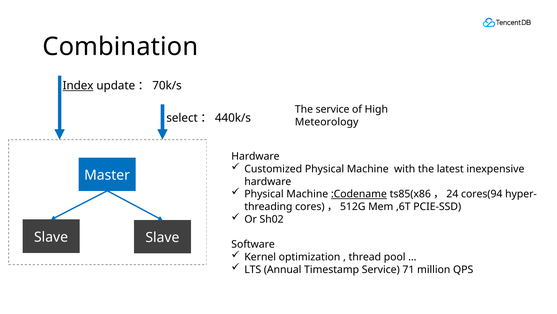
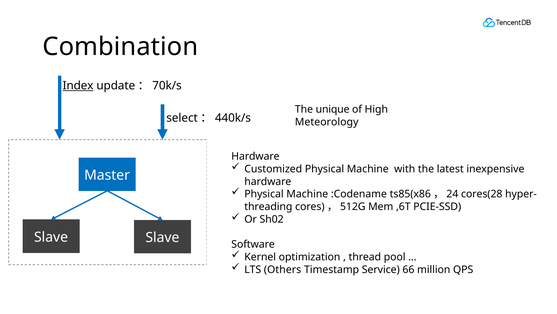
The service: service -> unique (333, 109)
:Codename underline: present -> none (359, 194)
cores(94: cores(94 -> cores(28 (482, 194)
Annual: Annual -> Others (283, 269)
71: 71 -> 66 (408, 269)
